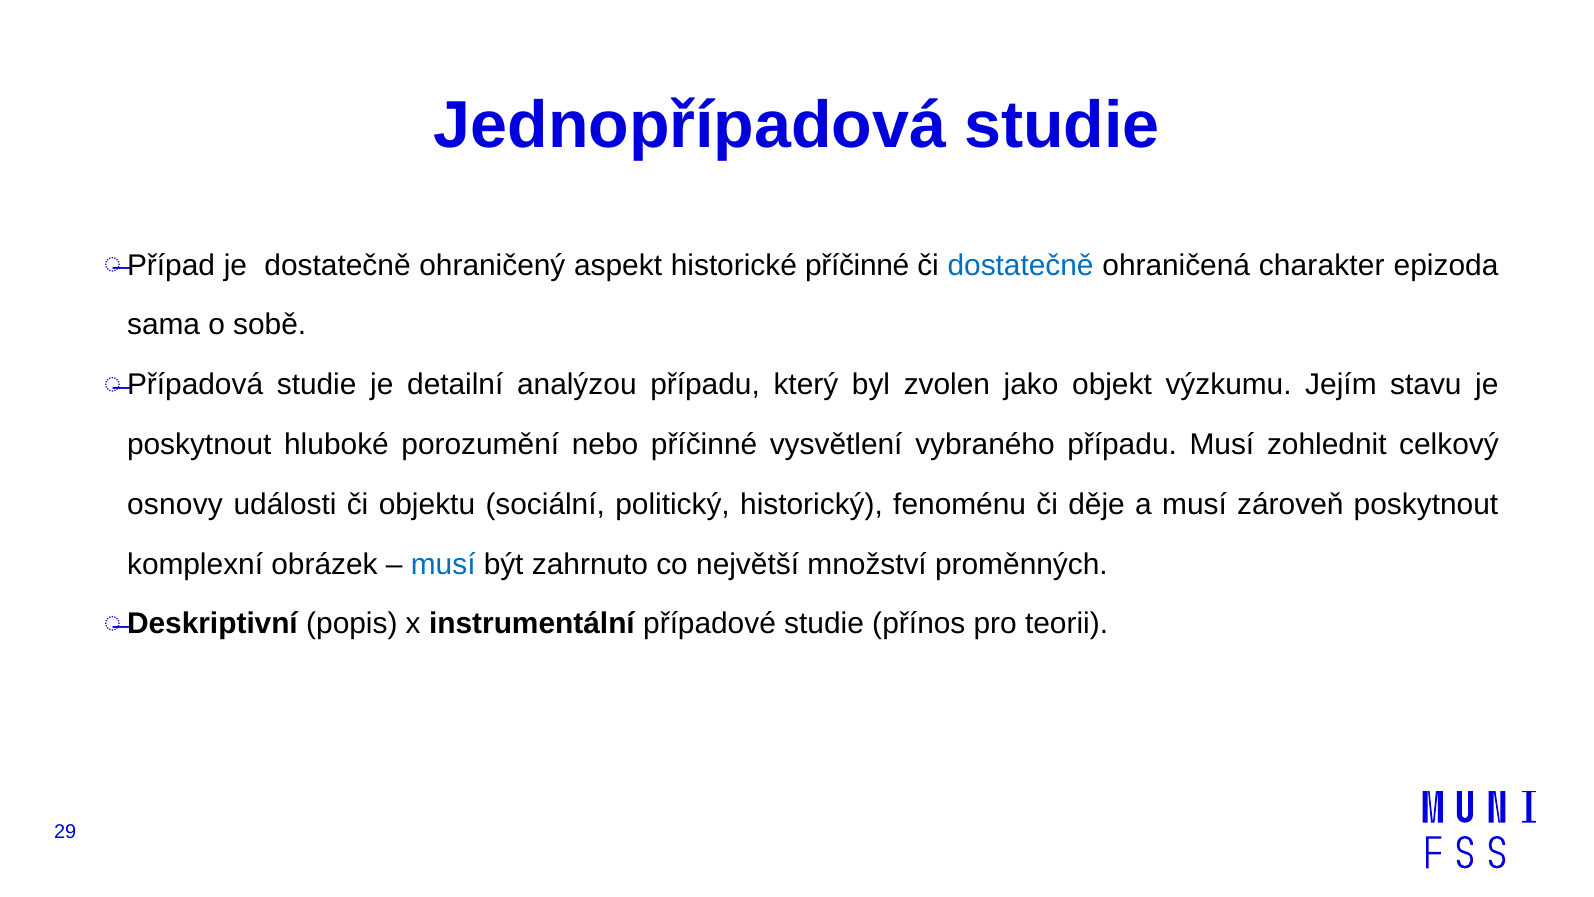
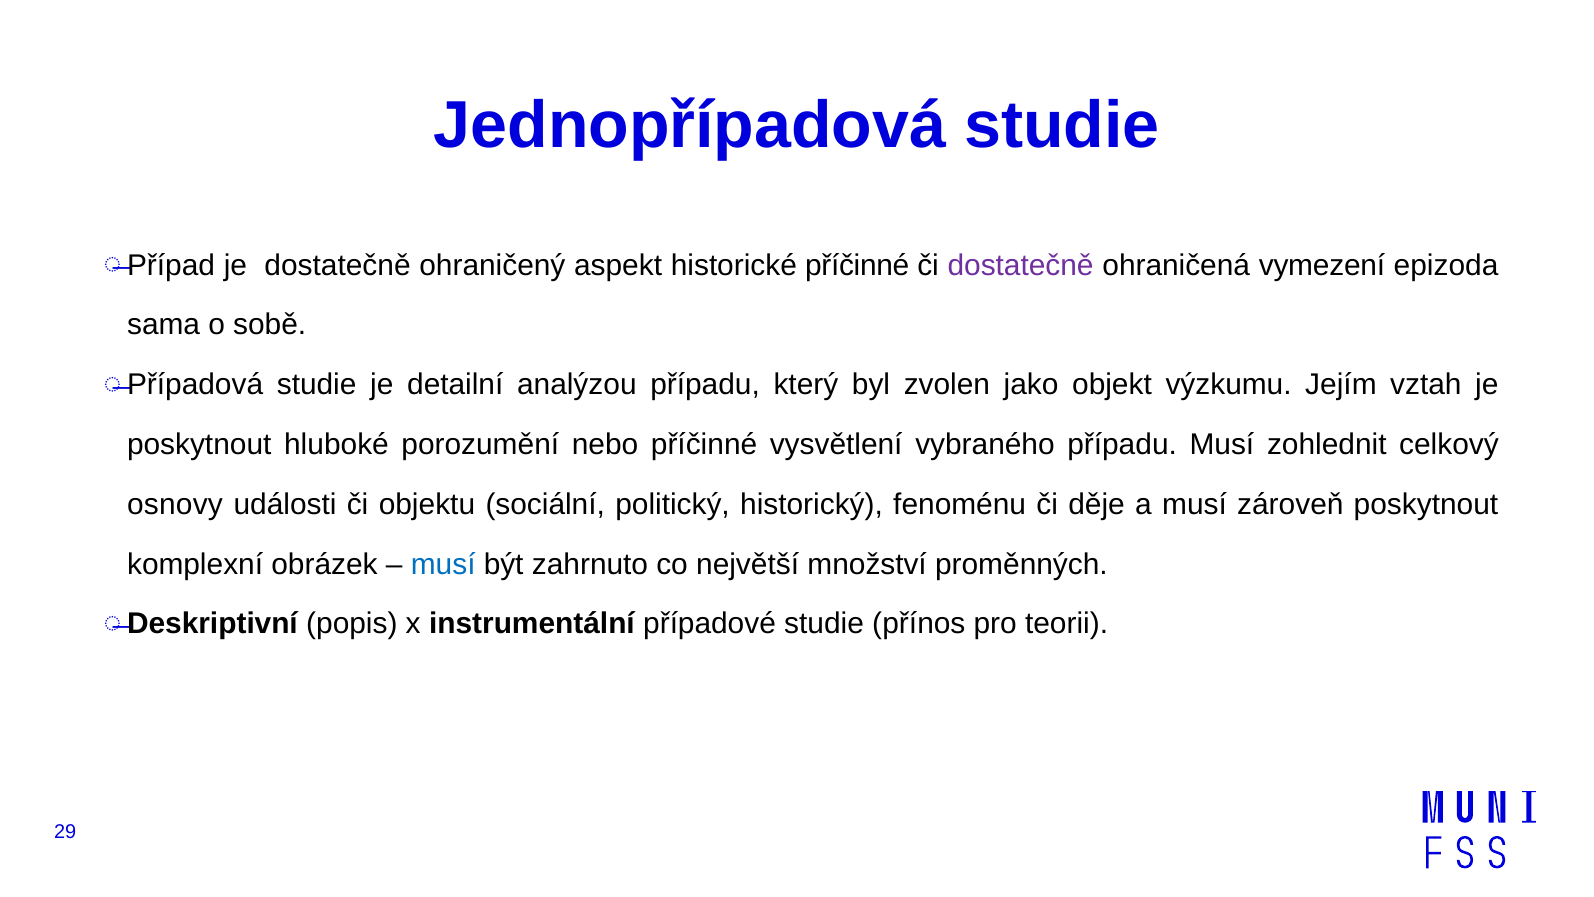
dostatečně colour: blue -> purple (1021, 265)
charakter: charakter -> vymezení (1322, 265)
stavu: stavu -> vztah (1426, 385)
